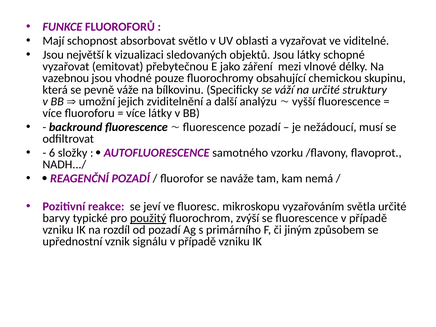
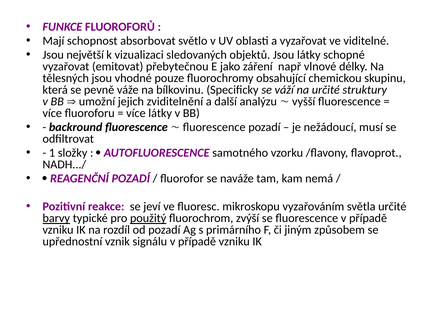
mezi: mezi -> např (290, 67)
vazebnou: vazebnou -> tělesných (66, 78)
6: 6 -> 1 (52, 153)
barvy underline: none -> present (56, 218)
